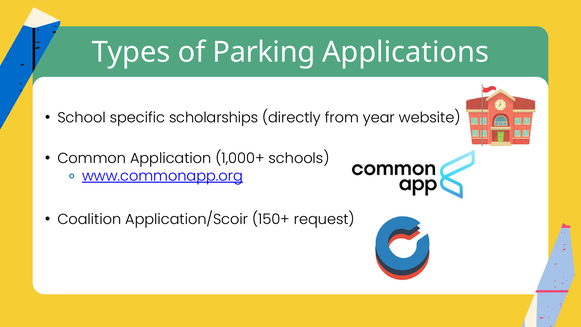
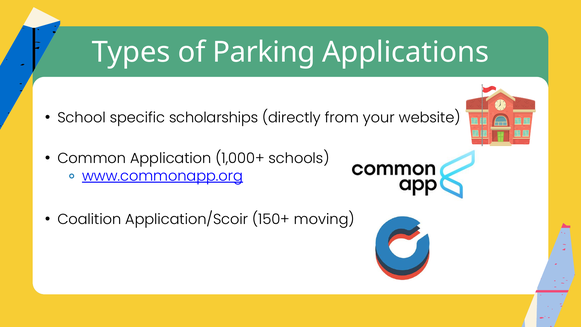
year: year -> your (379, 118)
request: request -> moving (324, 219)
